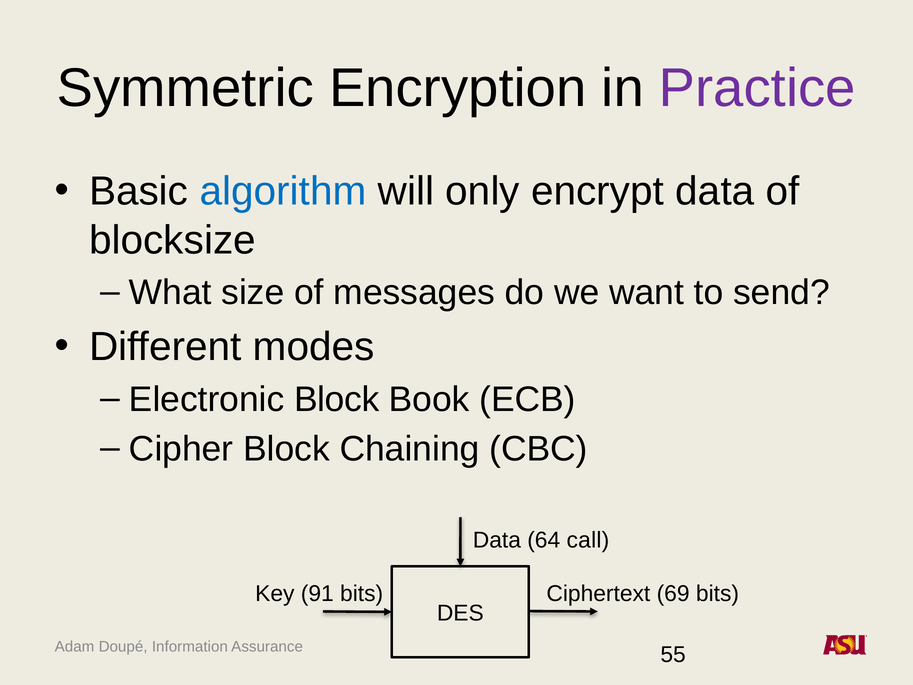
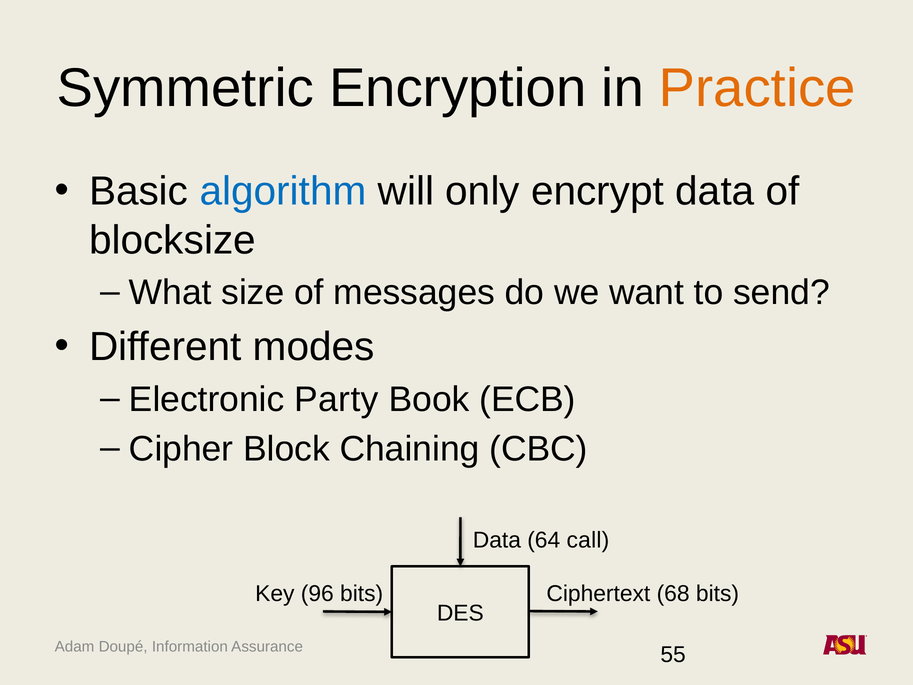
Practice colour: purple -> orange (757, 88)
Electronic Block: Block -> Party (336, 399)
91: 91 -> 96 (317, 594)
69: 69 -> 68 (673, 594)
